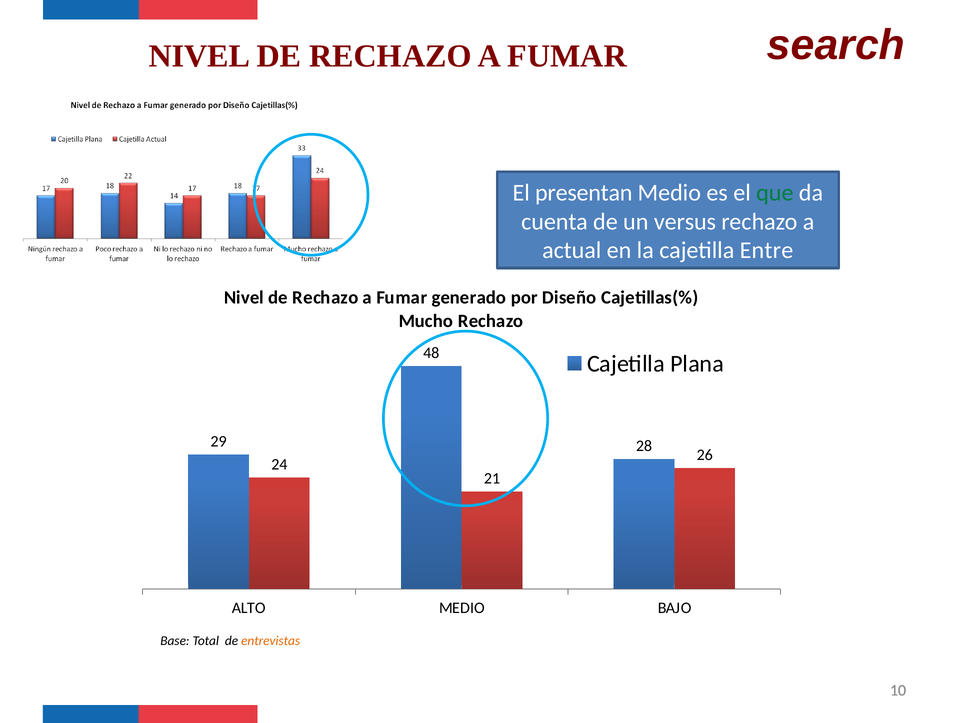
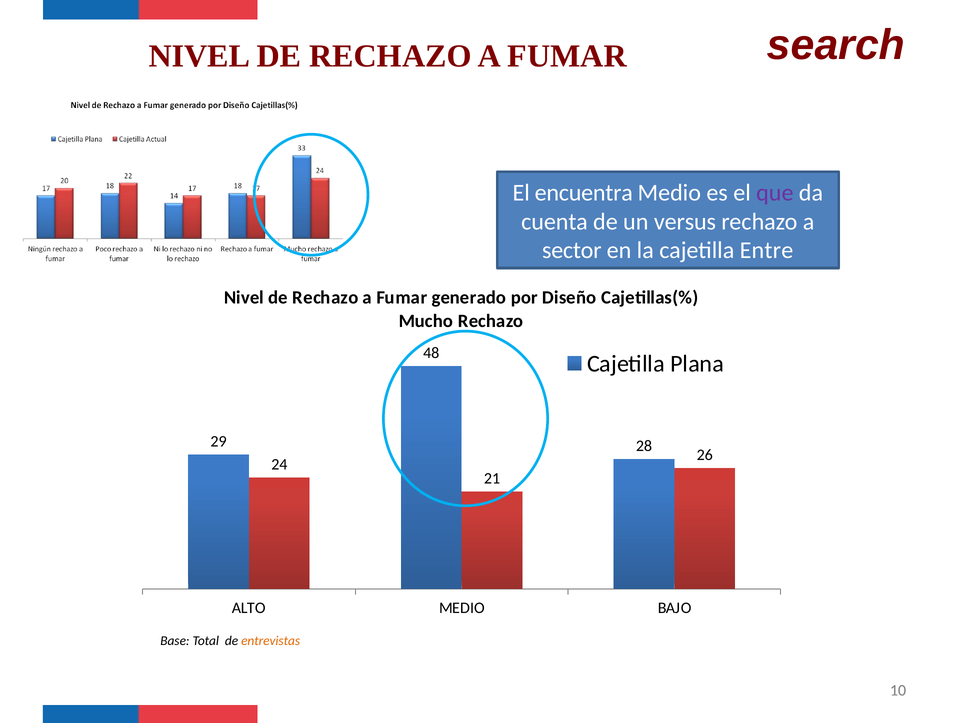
presentan: presentan -> encuentra (584, 193)
que colour: green -> purple (775, 193)
actual: actual -> sector (572, 250)
